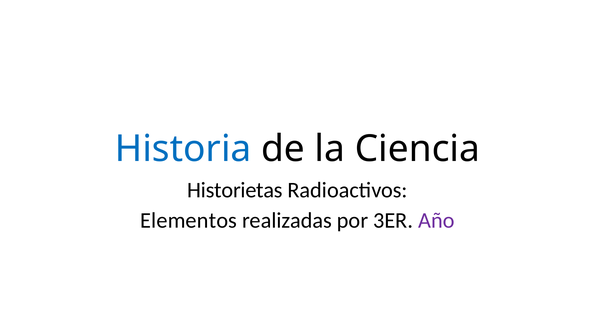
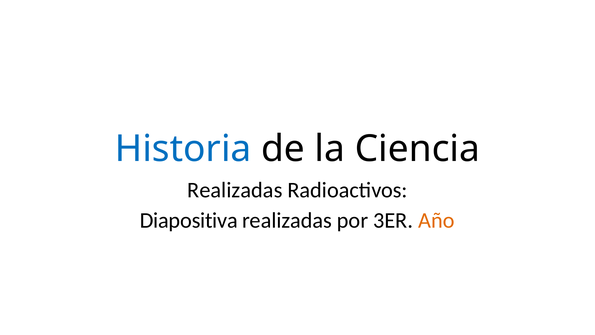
Historietas: Historietas -> Realizadas (235, 190)
Elementos: Elementos -> Diapositiva (189, 220)
Año colour: purple -> orange (436, 220)
